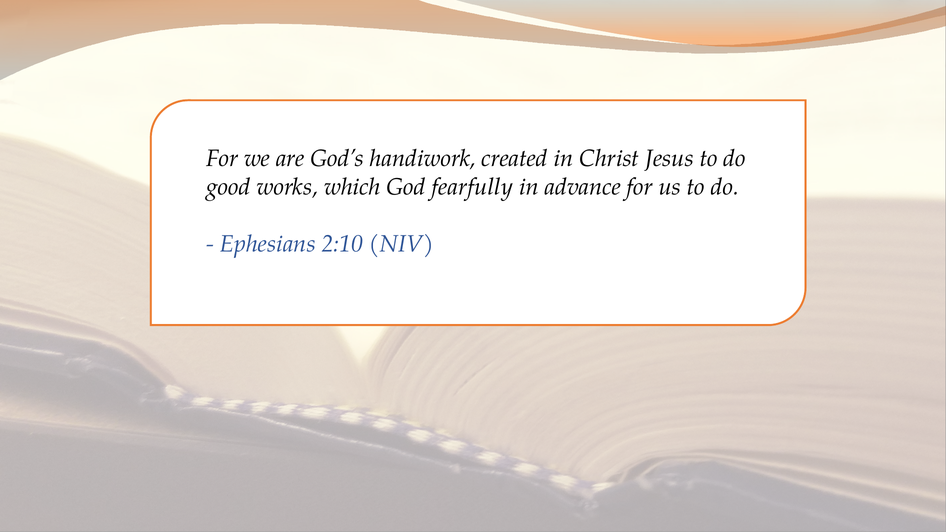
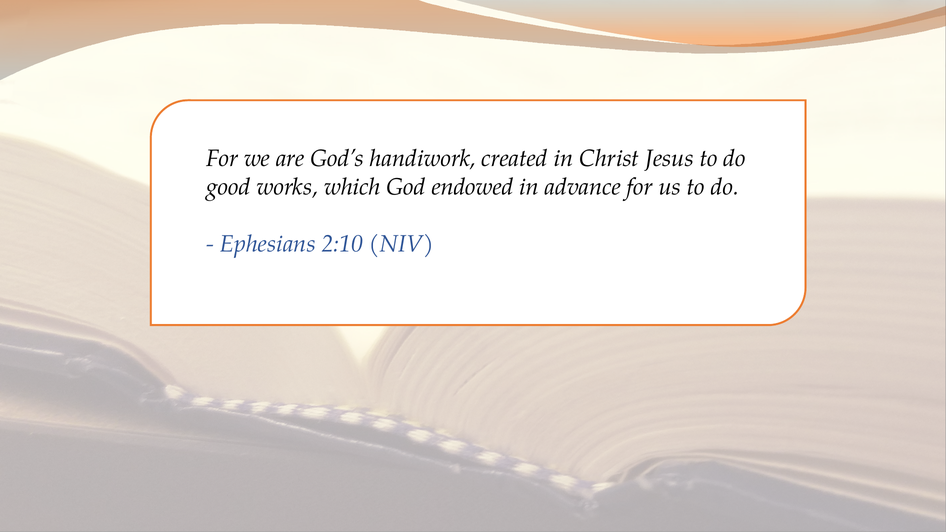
fearfully: fearfully -> endowed (472, 187)
